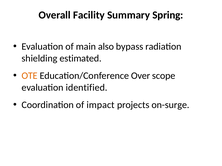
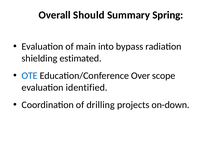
Facility: Facility -> Should (89, 15)
also: also -> into (106, 47)
OTE colour: orange -> blue (30, 76)
impact: impact -> drilling (101, 105)
on-surge: on-surge -> on-down (171, 105)
